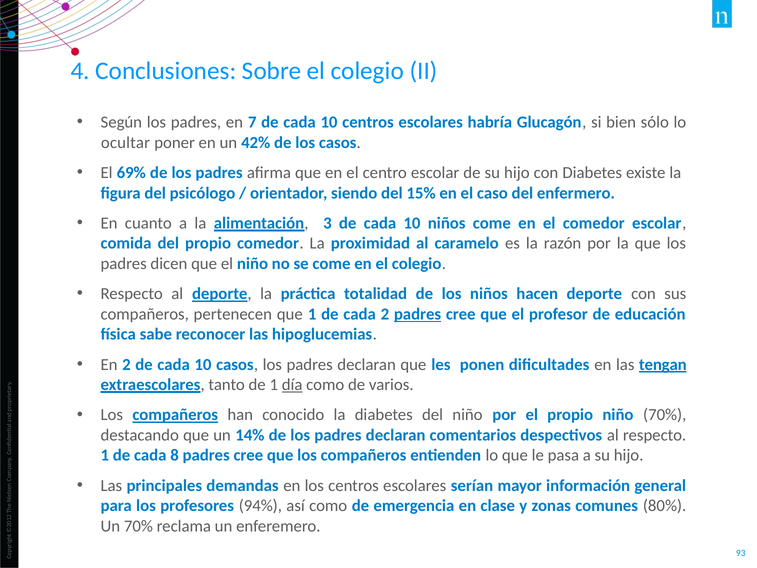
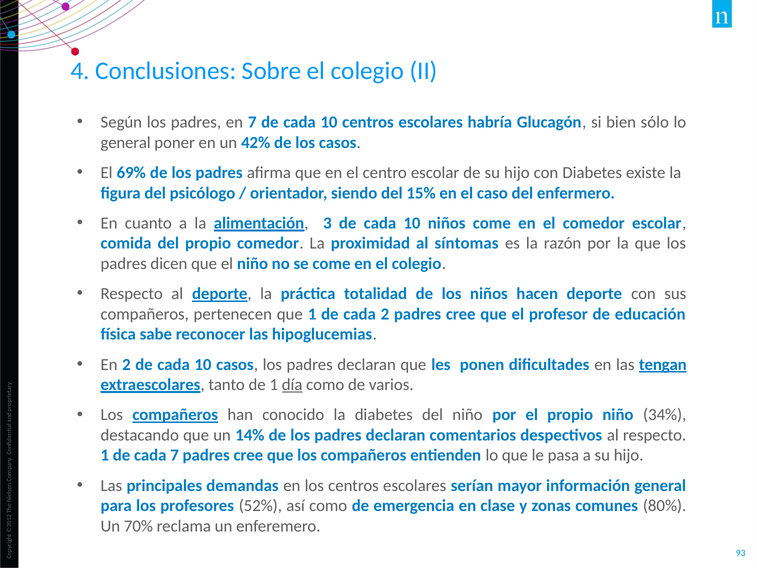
ocultar: ocultar -> general (126, 142)
caramelo: caramelo -> síntomas (467, 243)
padres underline: present -> none (418, 314)
niño 70%: 70% -> 34% (665, 415)
cada 8: 8 -> 7 (175, 455)
94%: 94% -> 52% (260, 506)
